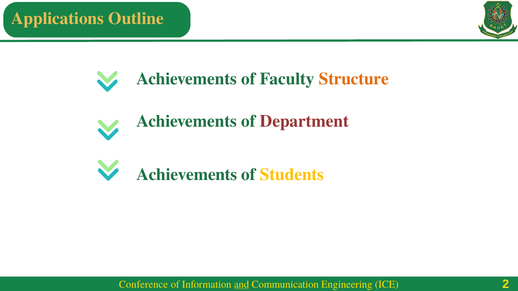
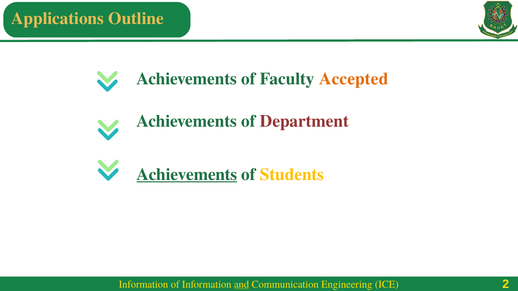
Structure: Structure -> Accepted (354, 79)
Achievements underline: none -> present (187, 175)
Conference: Conference -> Information (144, 285)
